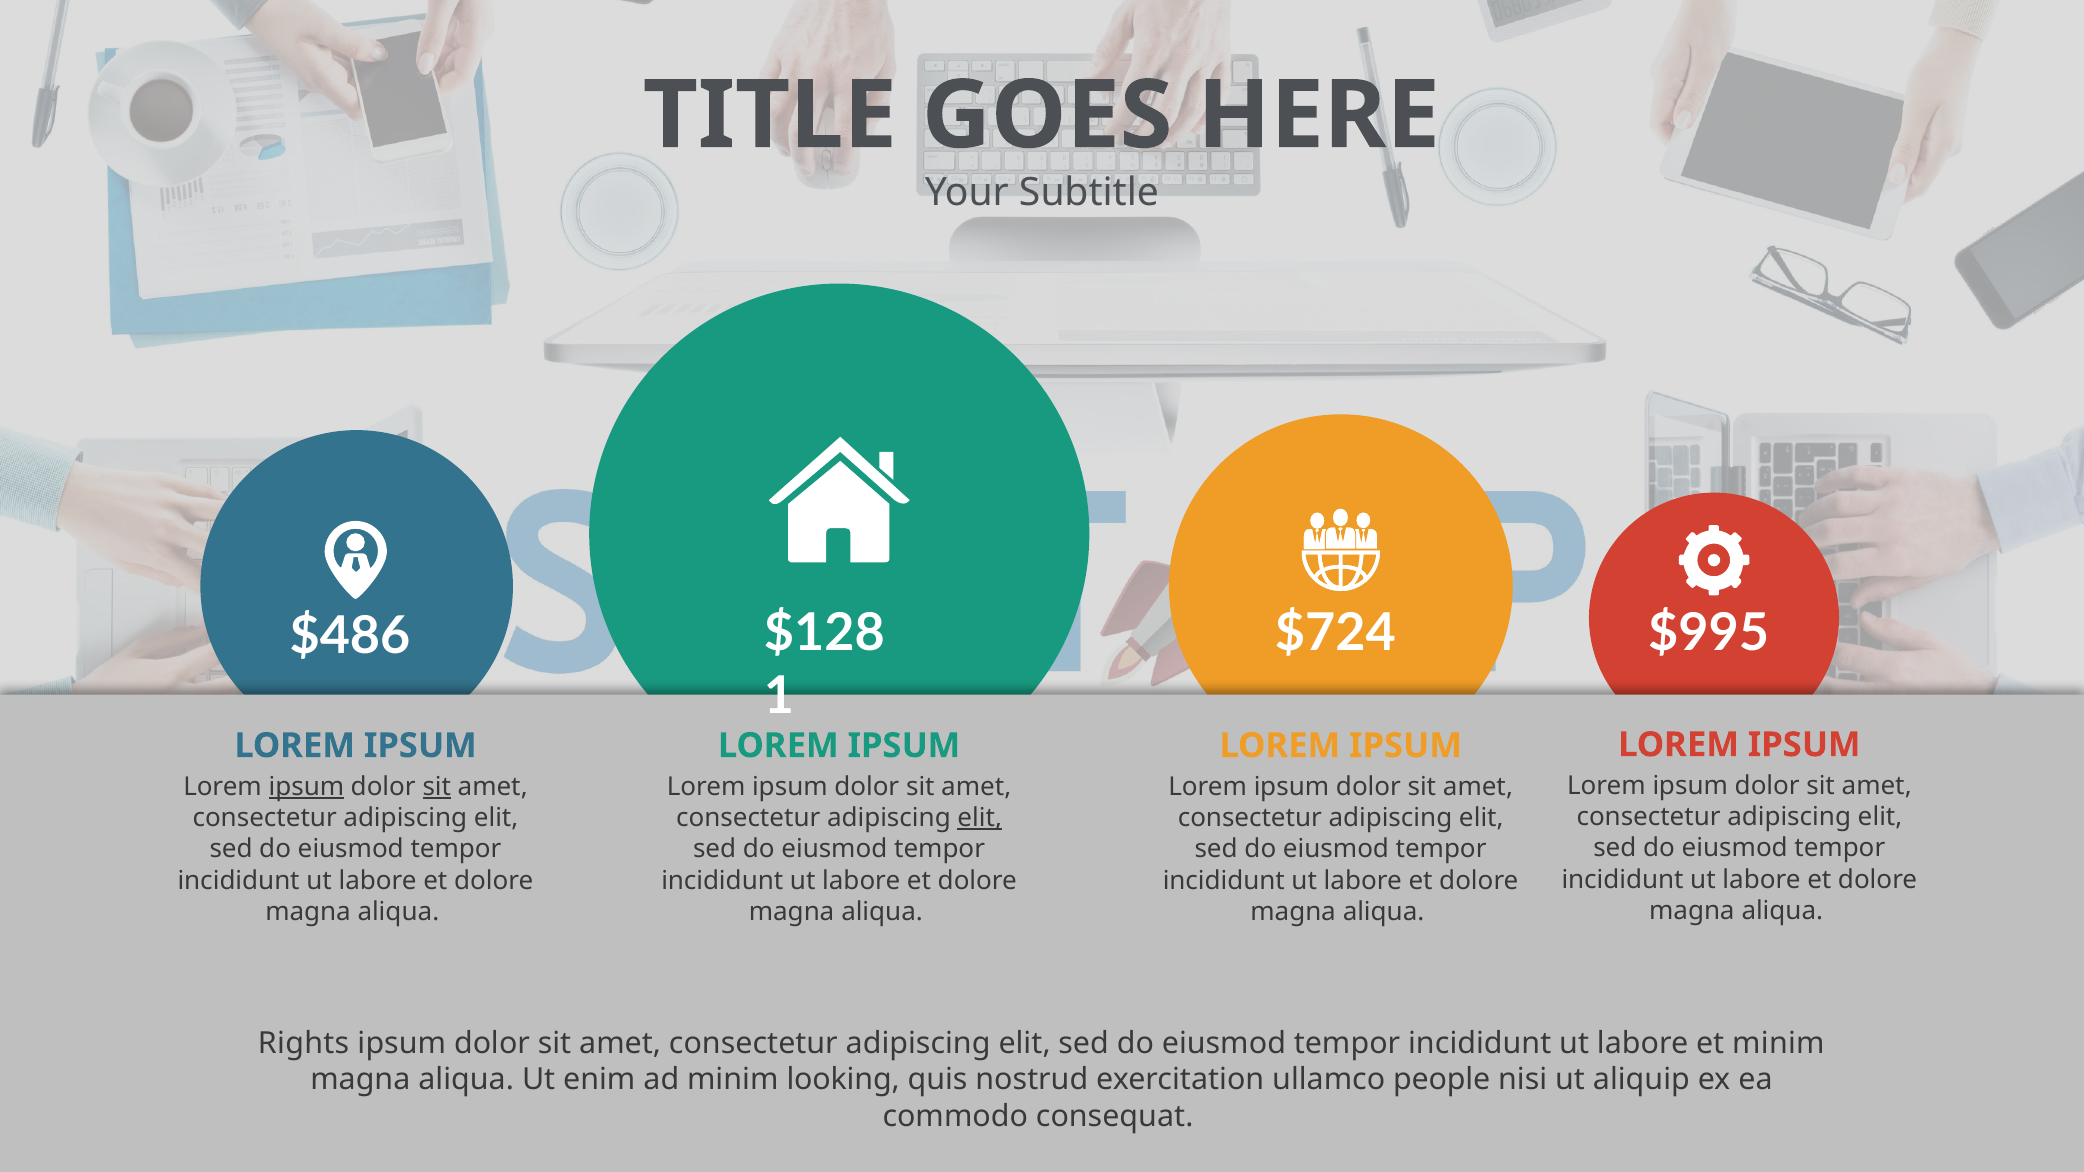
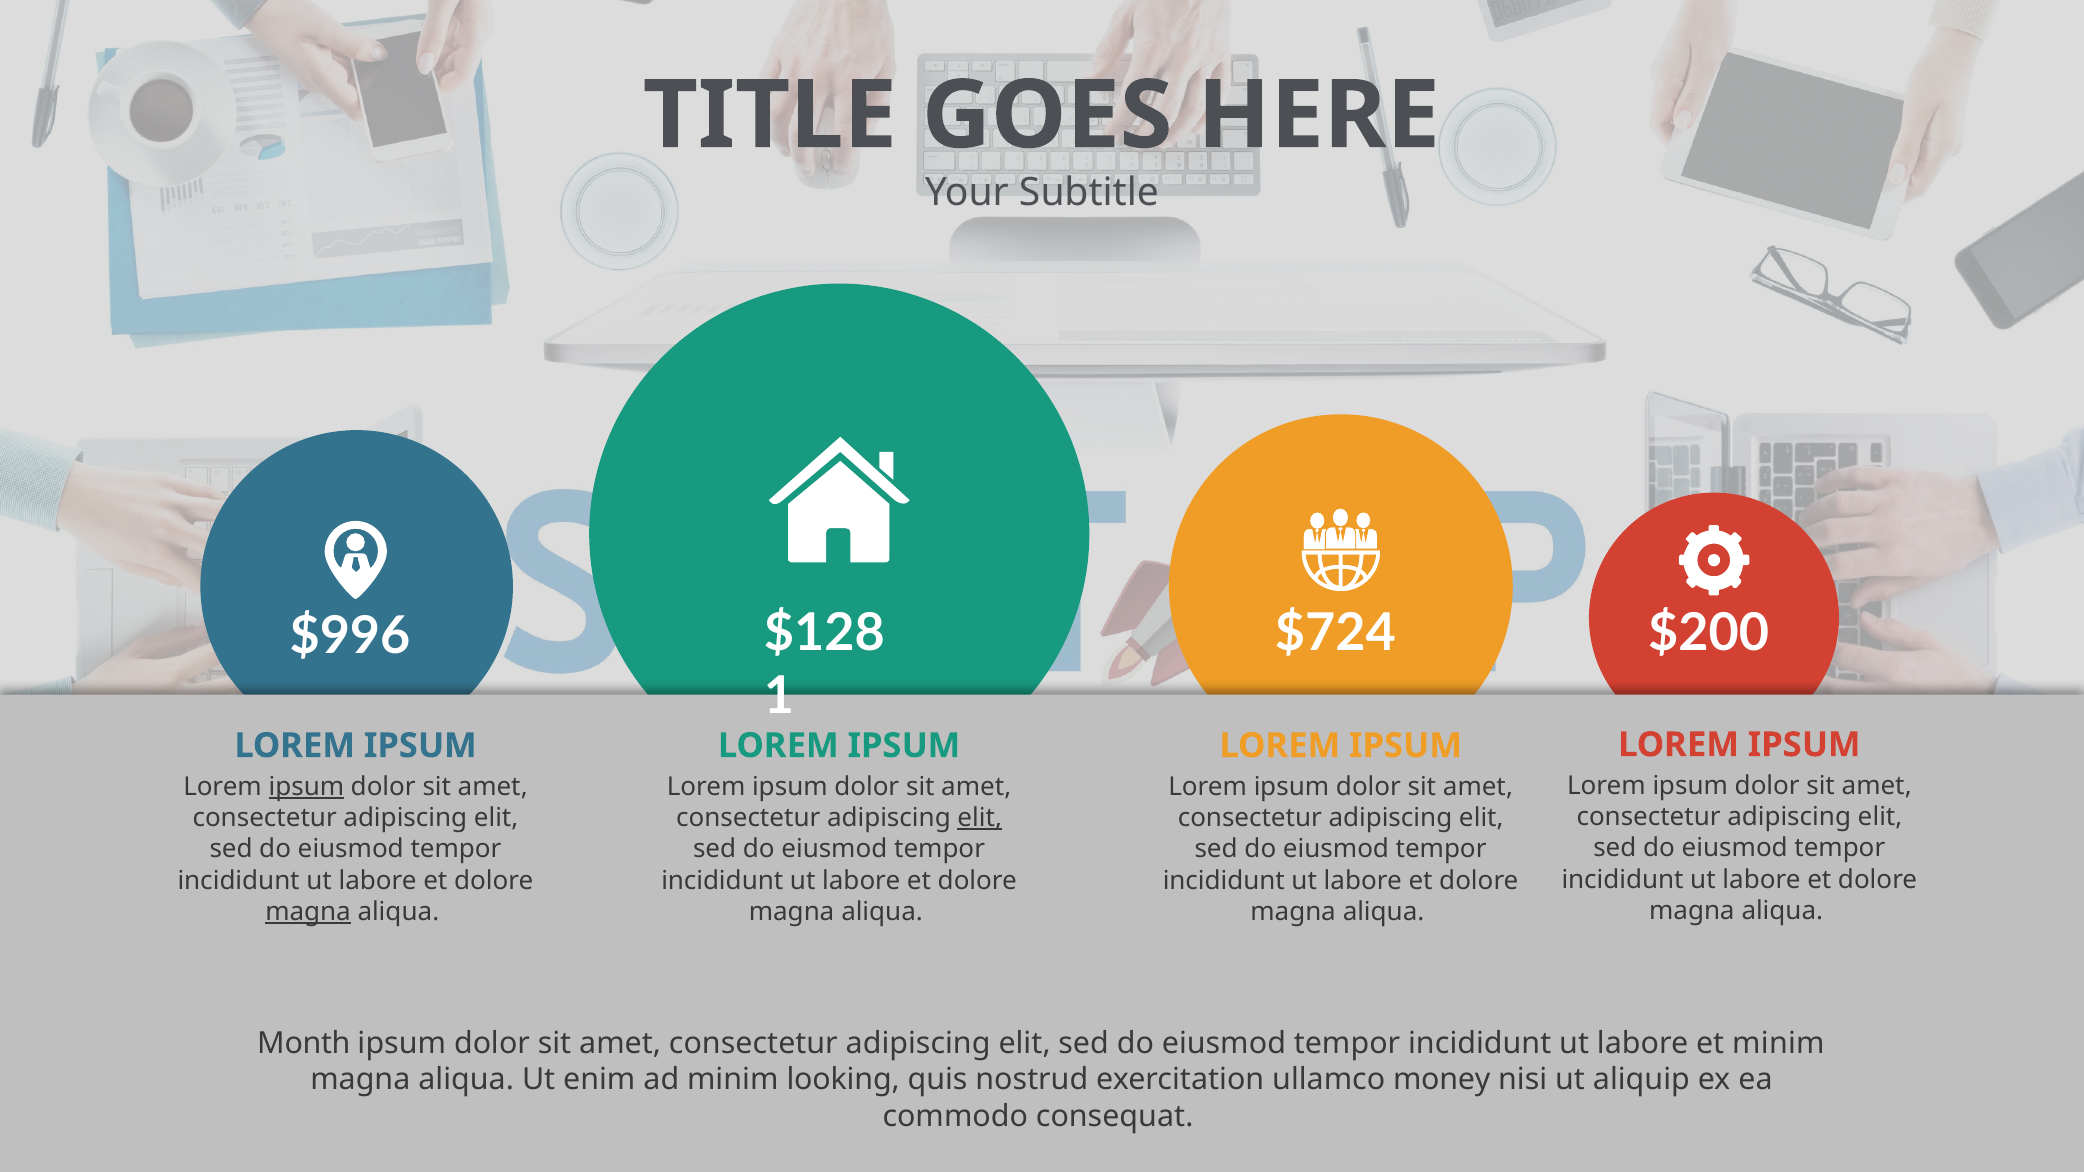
$995: $995 -> $200 (1709, 634)
$486: $486 -> $996 (350, 636)
sit underline: present -> none (437, 787)
magna underline: none -> present (308, 912)
Rights: Rights -> Month (304, 1043)
people: people -> money (1442, 1080)
